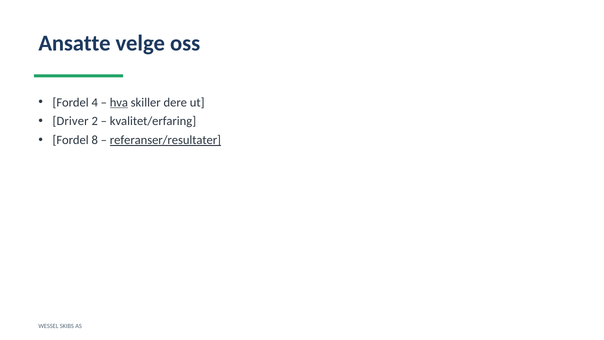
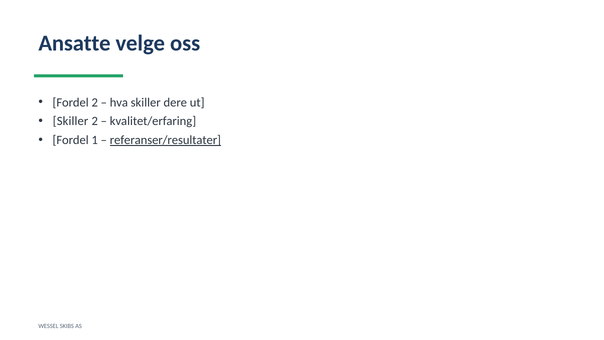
Fordel 4: 4 -> 2 (95, 102)
hva underline: present -> none (119, 102)
Driver: Driver -> Skiller (71, 121)
8: 8 -> 1 (95, 140)
